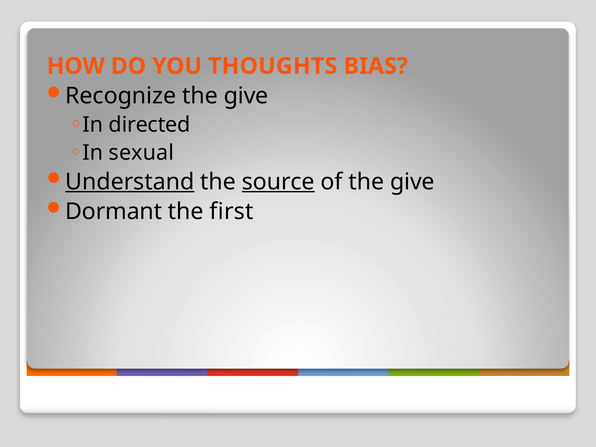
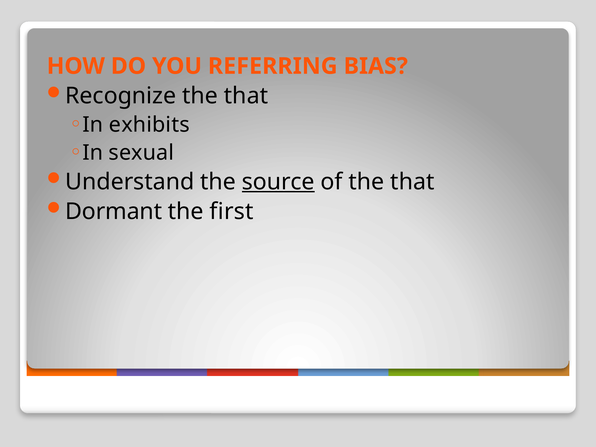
THOUGHTS: THOUGHTS -> REFERRING (273, 66)
Recognize the give: give -> that (246, 96)
directed: directed -> exhibits (149, 125)
Understand underline: present -> none (130, 182)
of the give: give -> that (412, 182)
